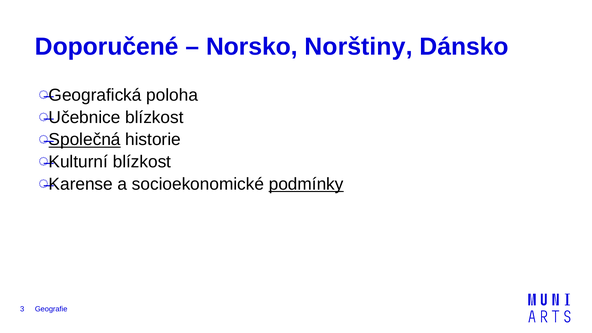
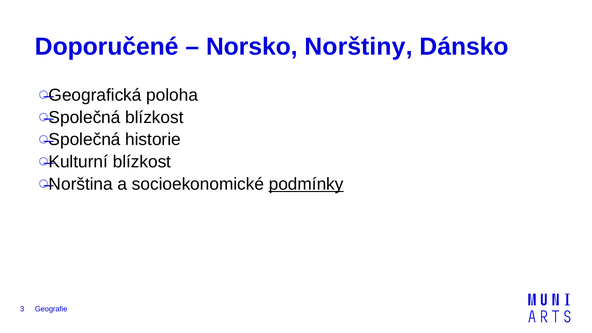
Učebnice: Učebnice -> Společná (85, 117)
Společná underline: present -> none (85, 140)
Karense: Karense -> Norština (81, 184)
